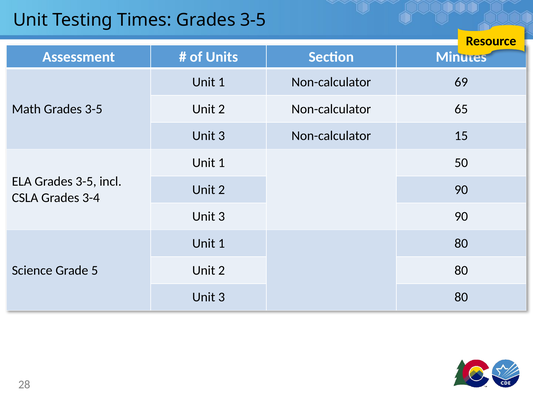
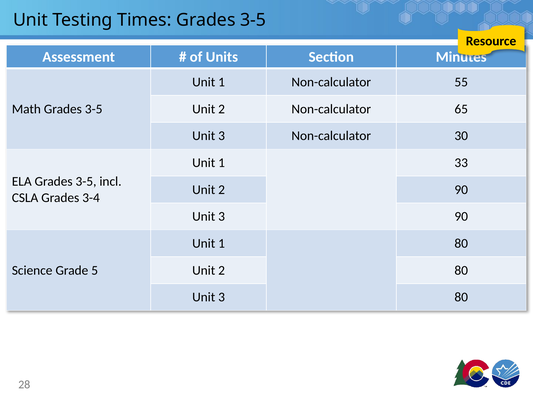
69: 69 -> 55 (461, 82)
15: 15 -> 30 (461, 136)
50: 50 -> 33 (461, 163)
